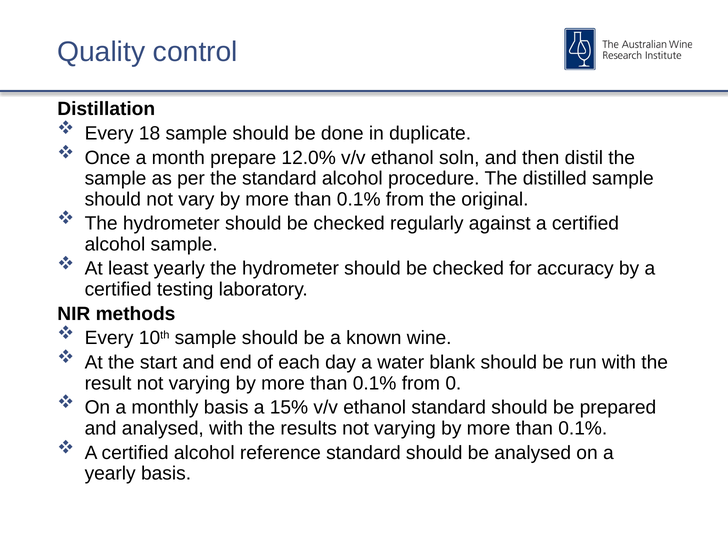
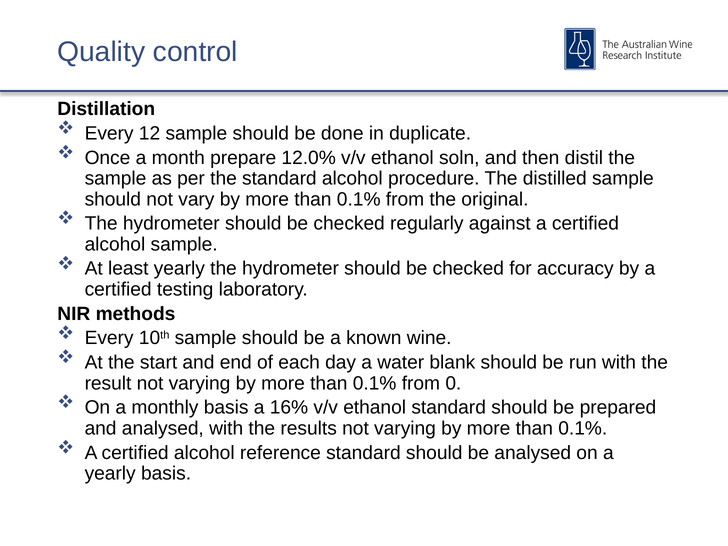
18: 18 -> 12 (150, 133)
15%: 15% -> 16% (289, 408)
